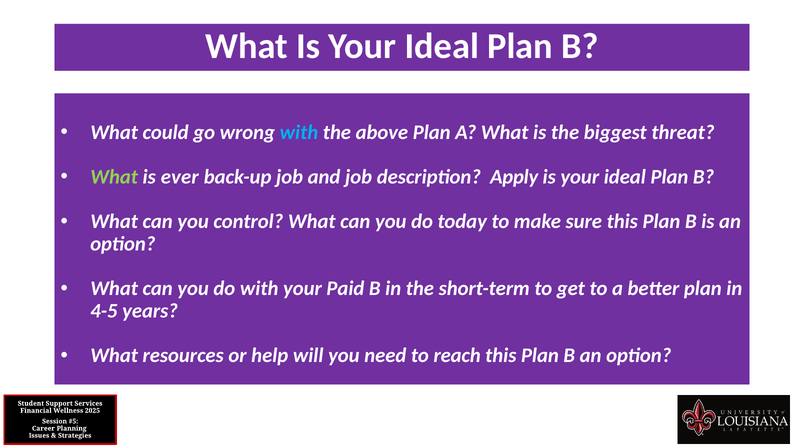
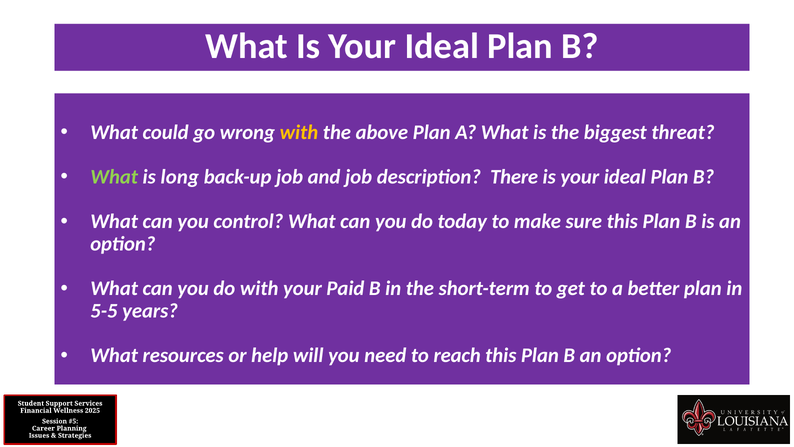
with colour: light blue -> yellow (299, 132)
ever: ever -> long (180, 177)
Apply: Apply -> There (514, 177)
4-5: 4-5 -> 5-5 (104, 311)
